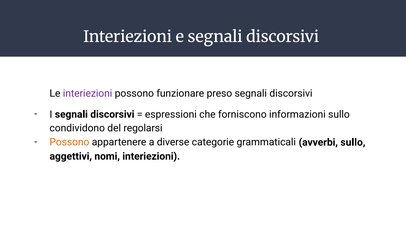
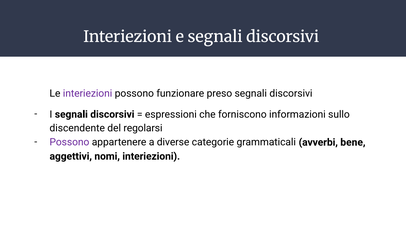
condividono: condividono -> discendente (77, 129)
Possono colour: orange -> purple (69, 143)
avverbi sullo: sullo -> bene (353, 143)
